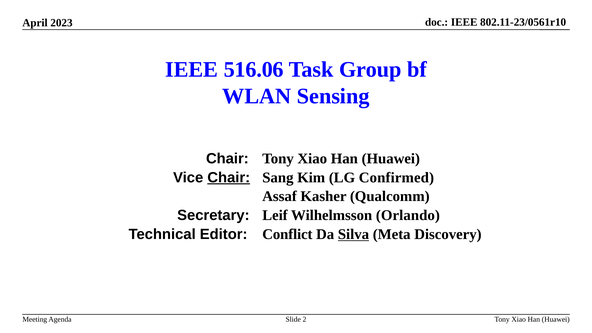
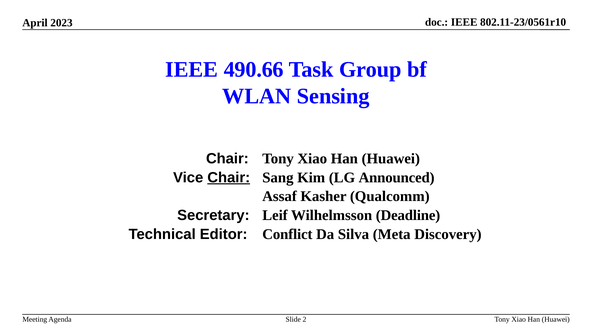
516.06: 516.06 -> 490.66 (254, 70)
Confirmed: Confirmed -> Announced (397, 178)
Orlando: Orlando -> Deadline (408, 215)
Silva underline: present -> none (353, 234)
